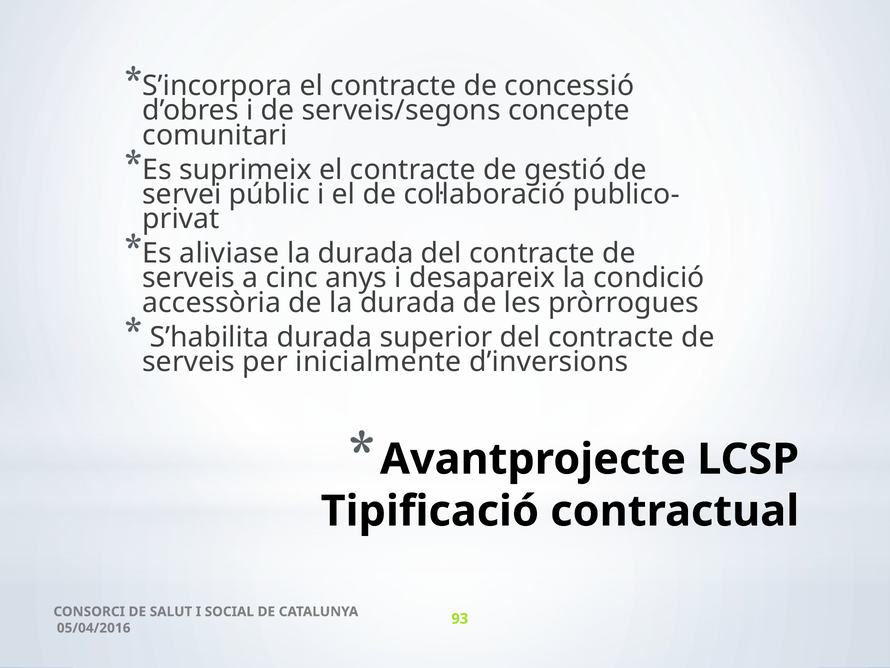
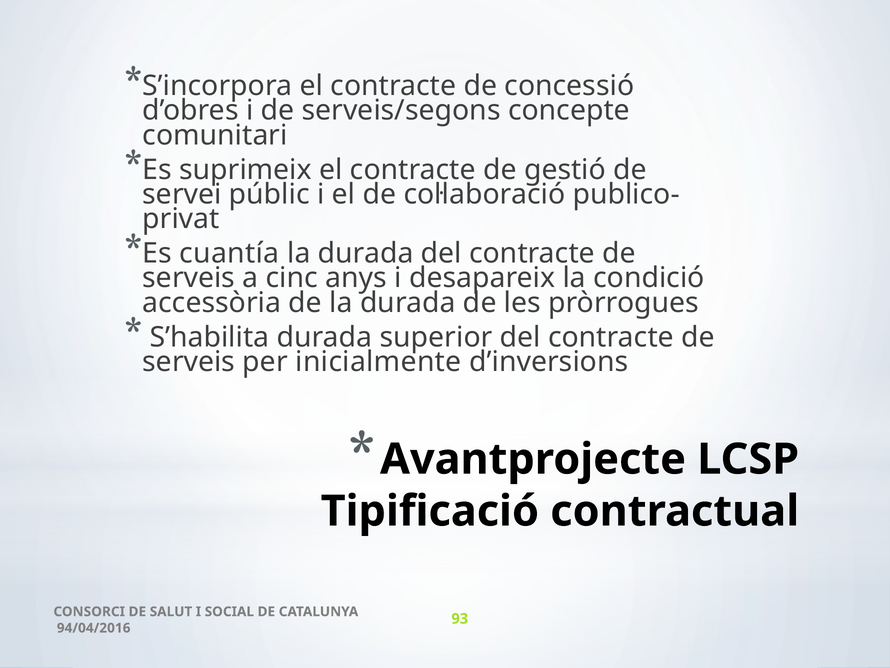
aliviase: aliviase -> cuantía (229, 253)
05/04/2016: 05/04/2016 -> 94/04/2016 (94, 628)
